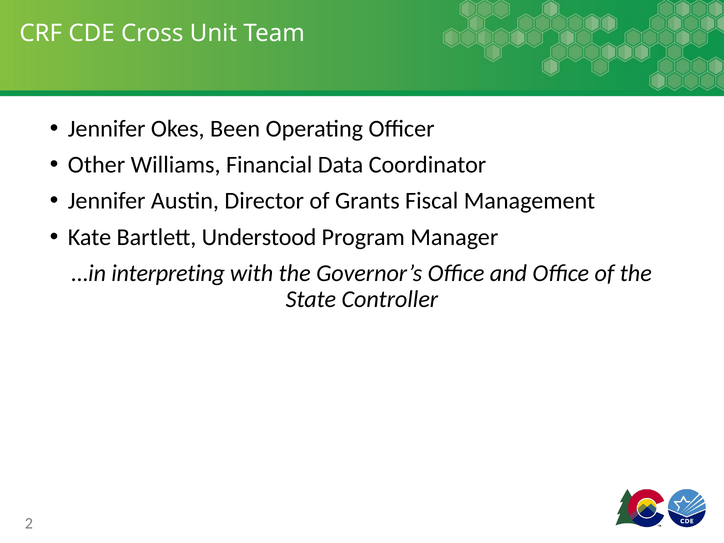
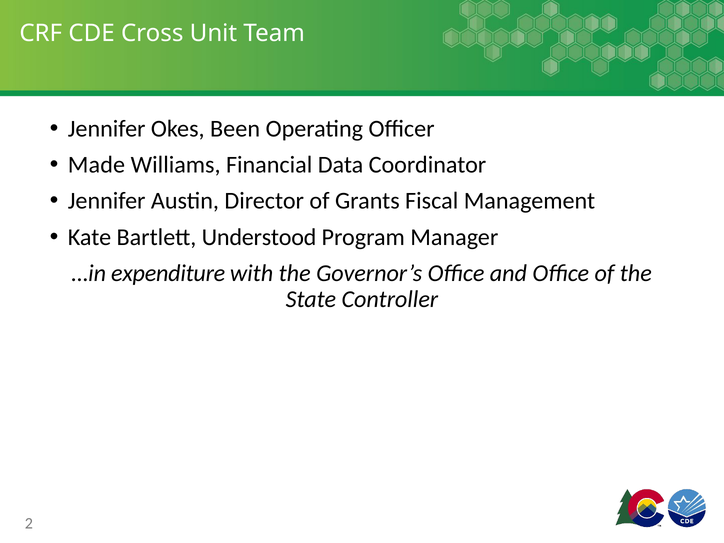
Other: Other -> Made (96, 165)
interpreting: interpreting -> expenditure (168, 273)
